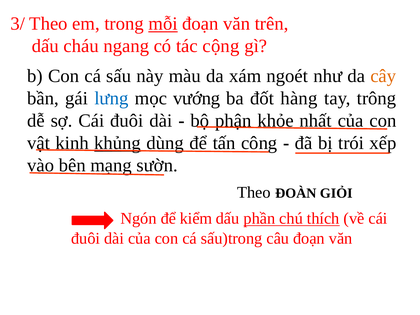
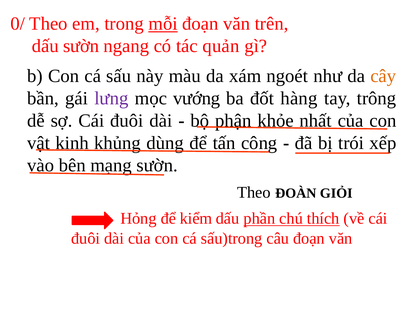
3/: 3/ -> 0/ (18, 24)
dấu cháu: cháu -> sườn (81, 46)
cộng: cộng -> quản (221, 46)
lưng colour: blue -> purple (111, 98)
khủng underline: present -> none (118, 143)
Ngón: Ngón -> Hỏng (139, 219)
